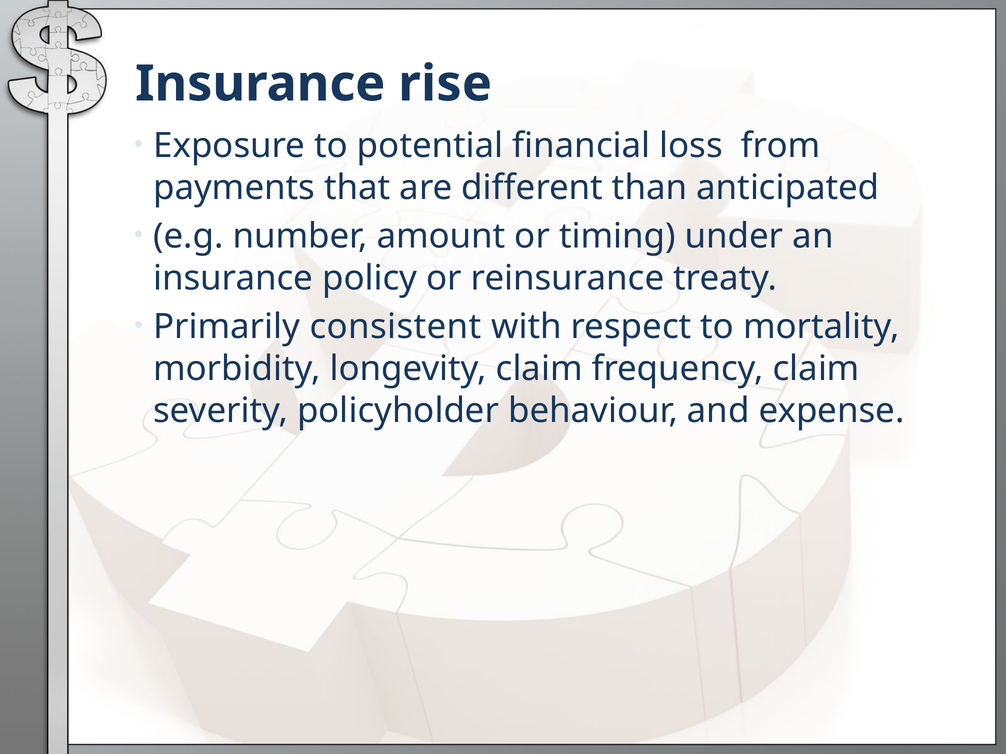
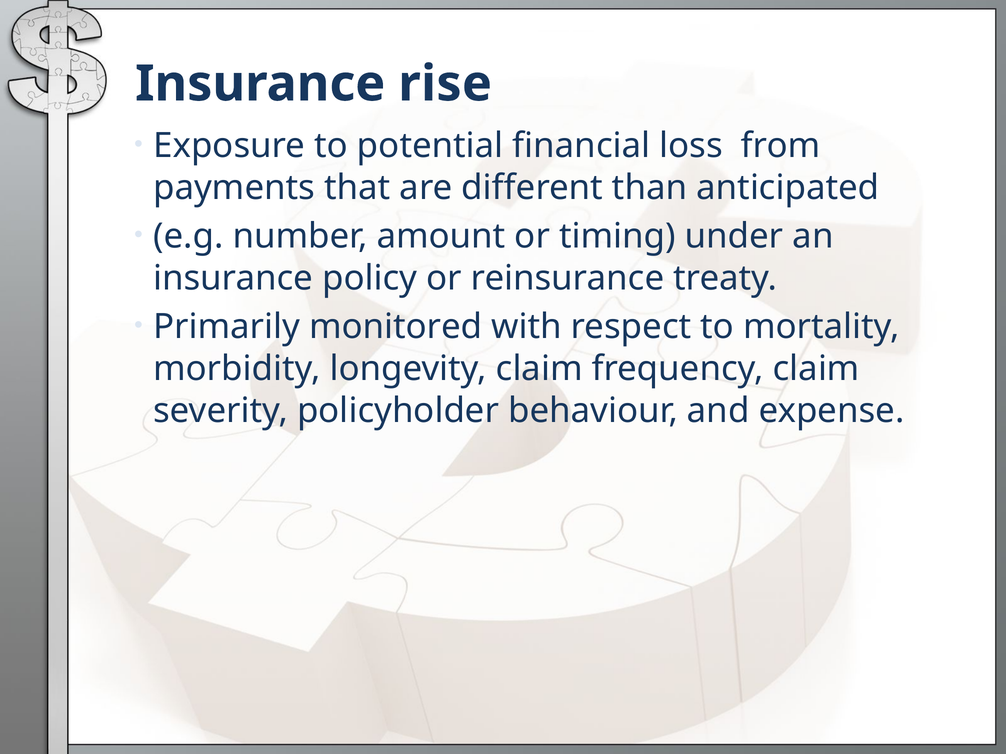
consistent: consistent -> monitored (396, 327)
